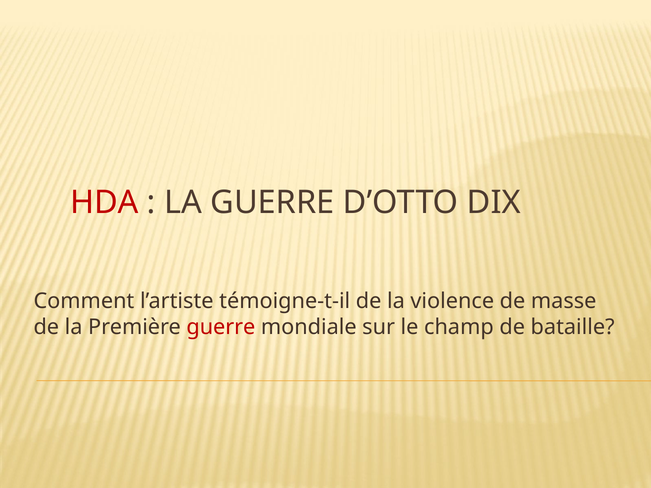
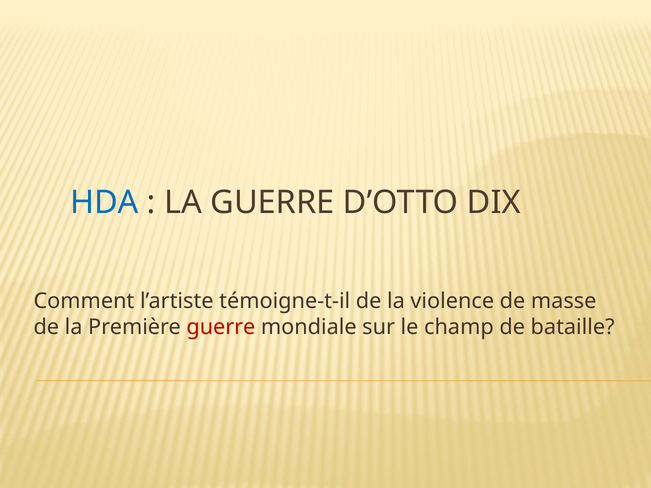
HDA colour: red -> blue (105, 202)
